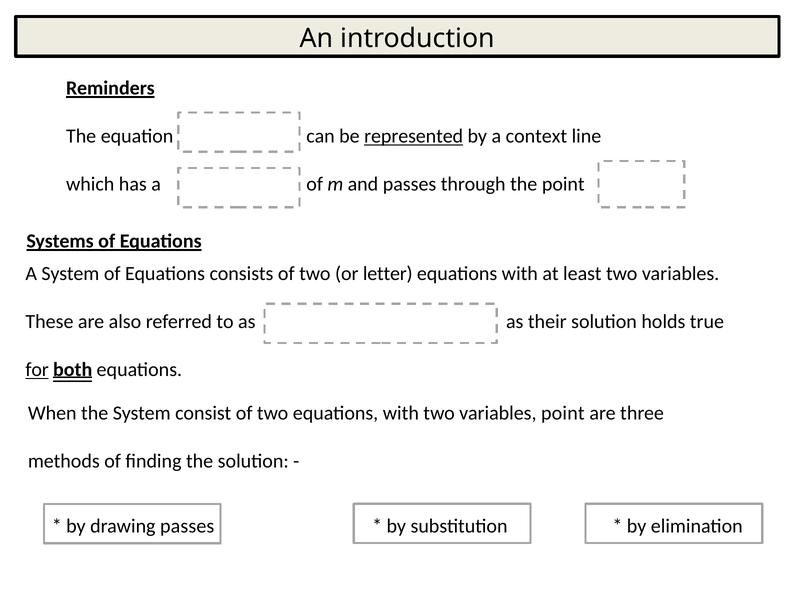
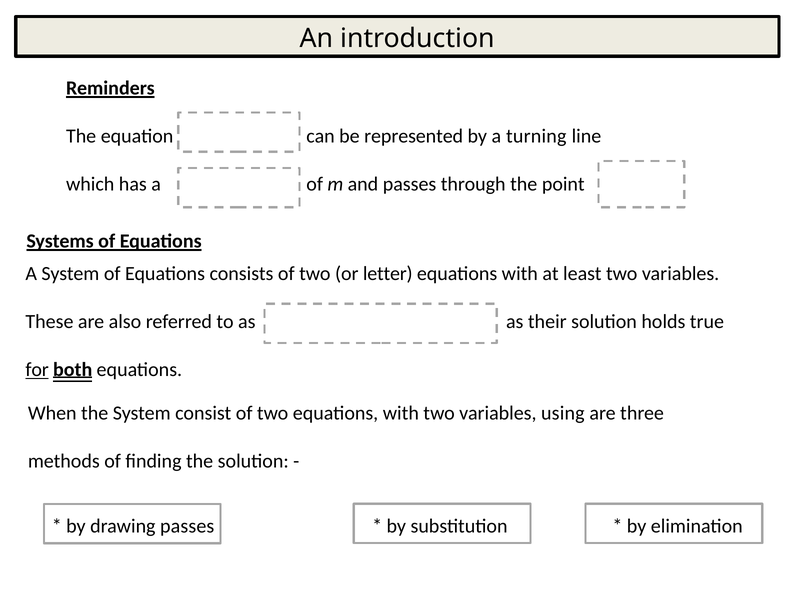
represented underline: present -> none (414, 136)
context: context -> turning (536, 136)
variables point: point -> using (563, 413)
